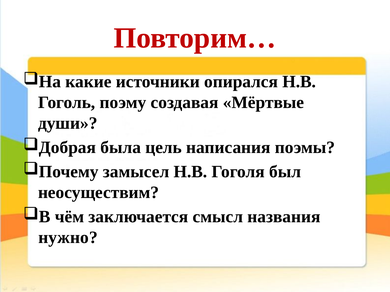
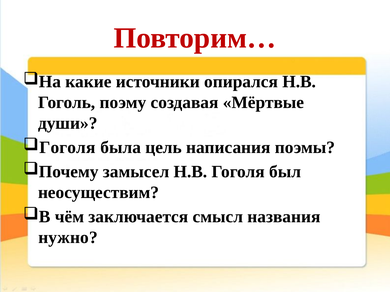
Добрая: Добрая -> Гоголя (67, 148)
